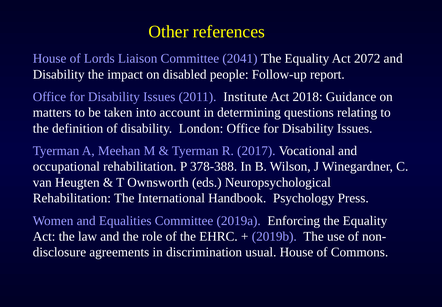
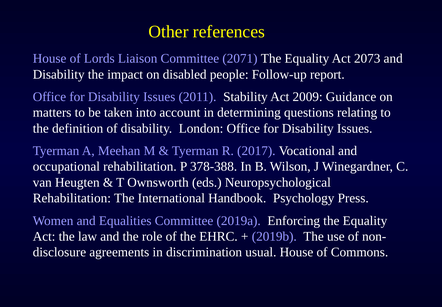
2041: 2041 -> 2071 (240, 59)
2072: 2072 -> 2073 (367, 59)
Institute: Institute -> Stability (245, 97)
2018: 2018 -> 2009 (308, 97)
